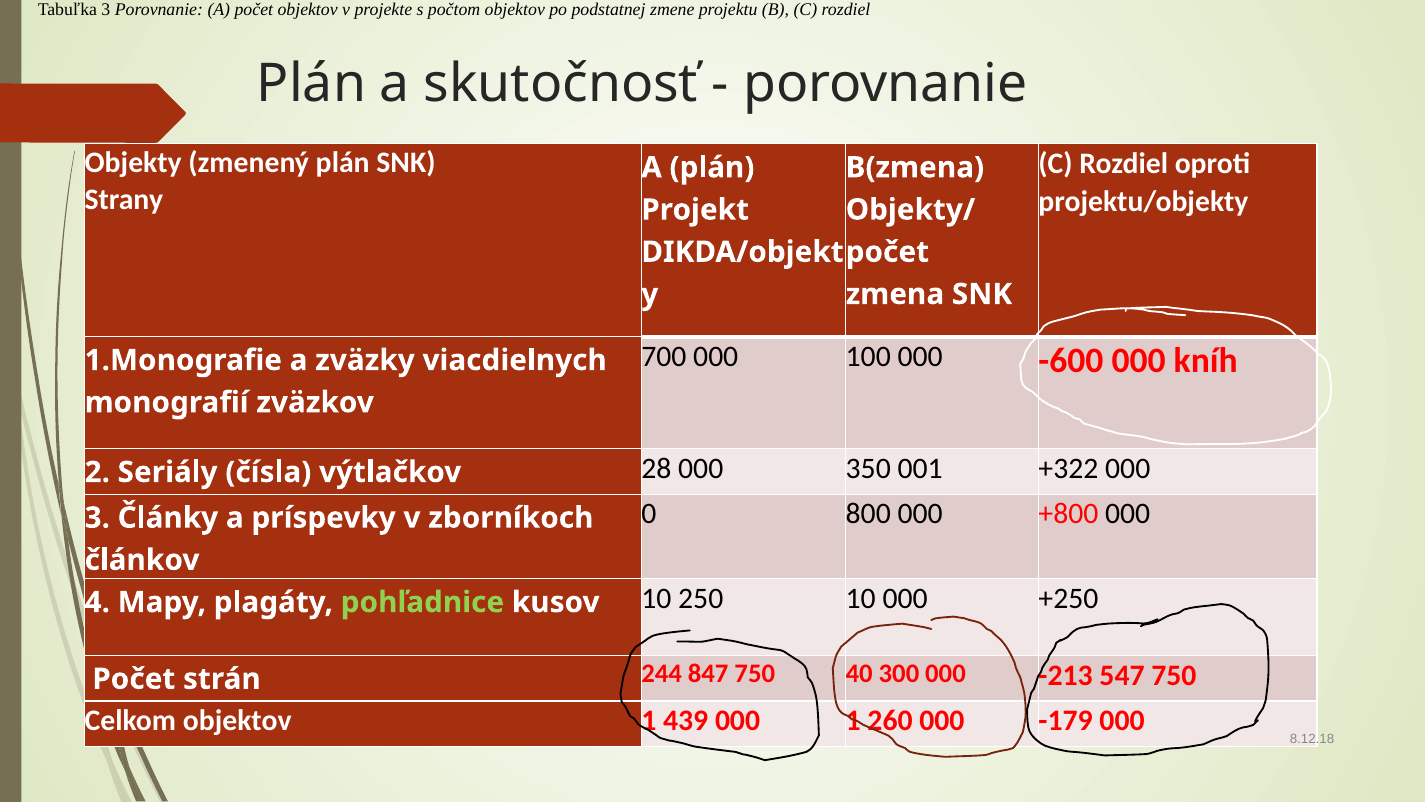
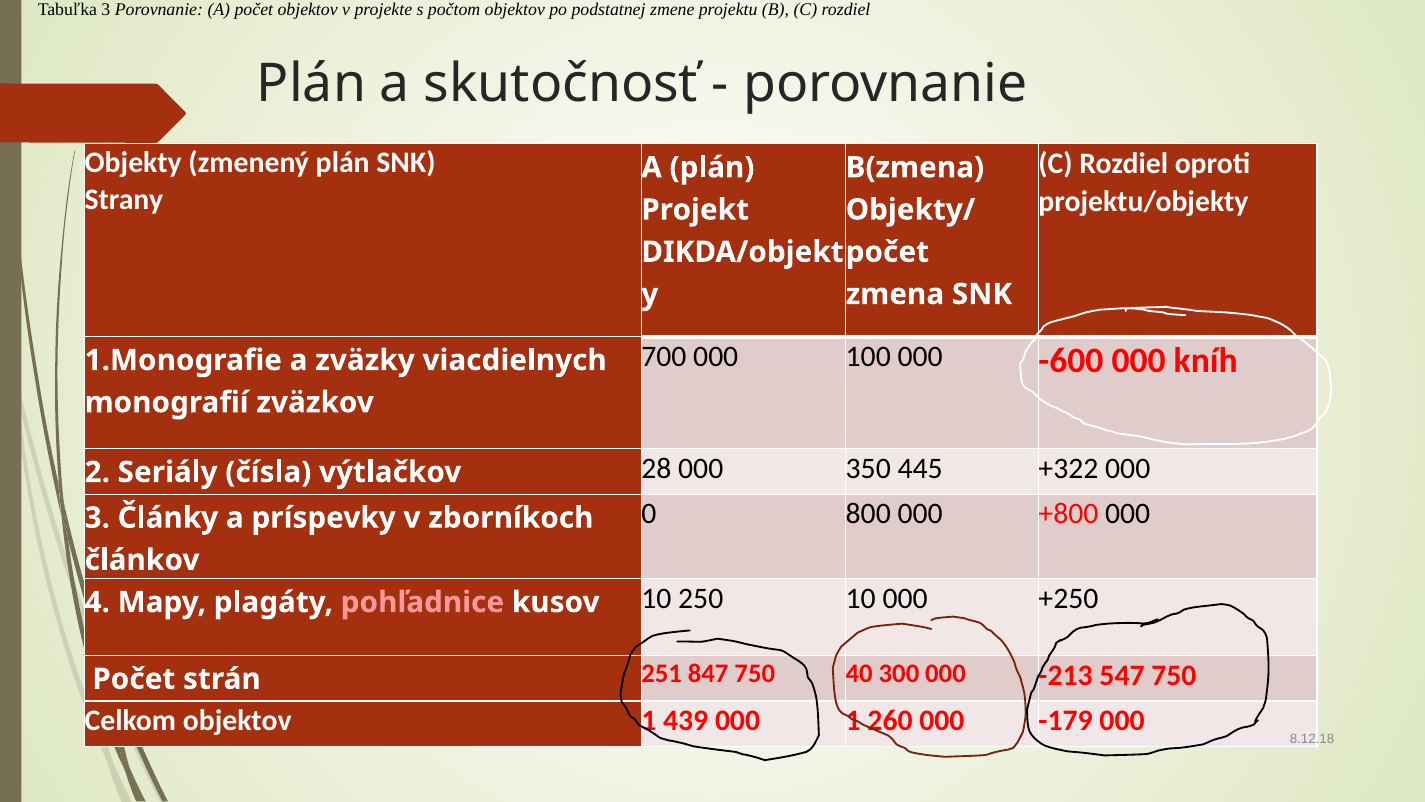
001: 001 -> 445 (920, 468)
pohľadnice colour: light green -> pink (422, 602)
244: 244 -> 251 (662, 673)
